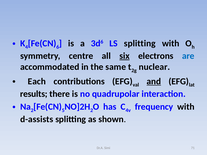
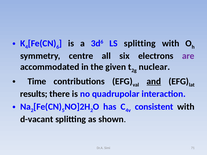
six underline: present -> none (124, 56)
are colour: blue -> purple (188, 56)
same: same -> given (116, 67)
Each: Each -> Time (37, 81)
frequency: frequency -> consistent (154, 107)
d-assists: d-assists -> d-vacant (37, 119)
